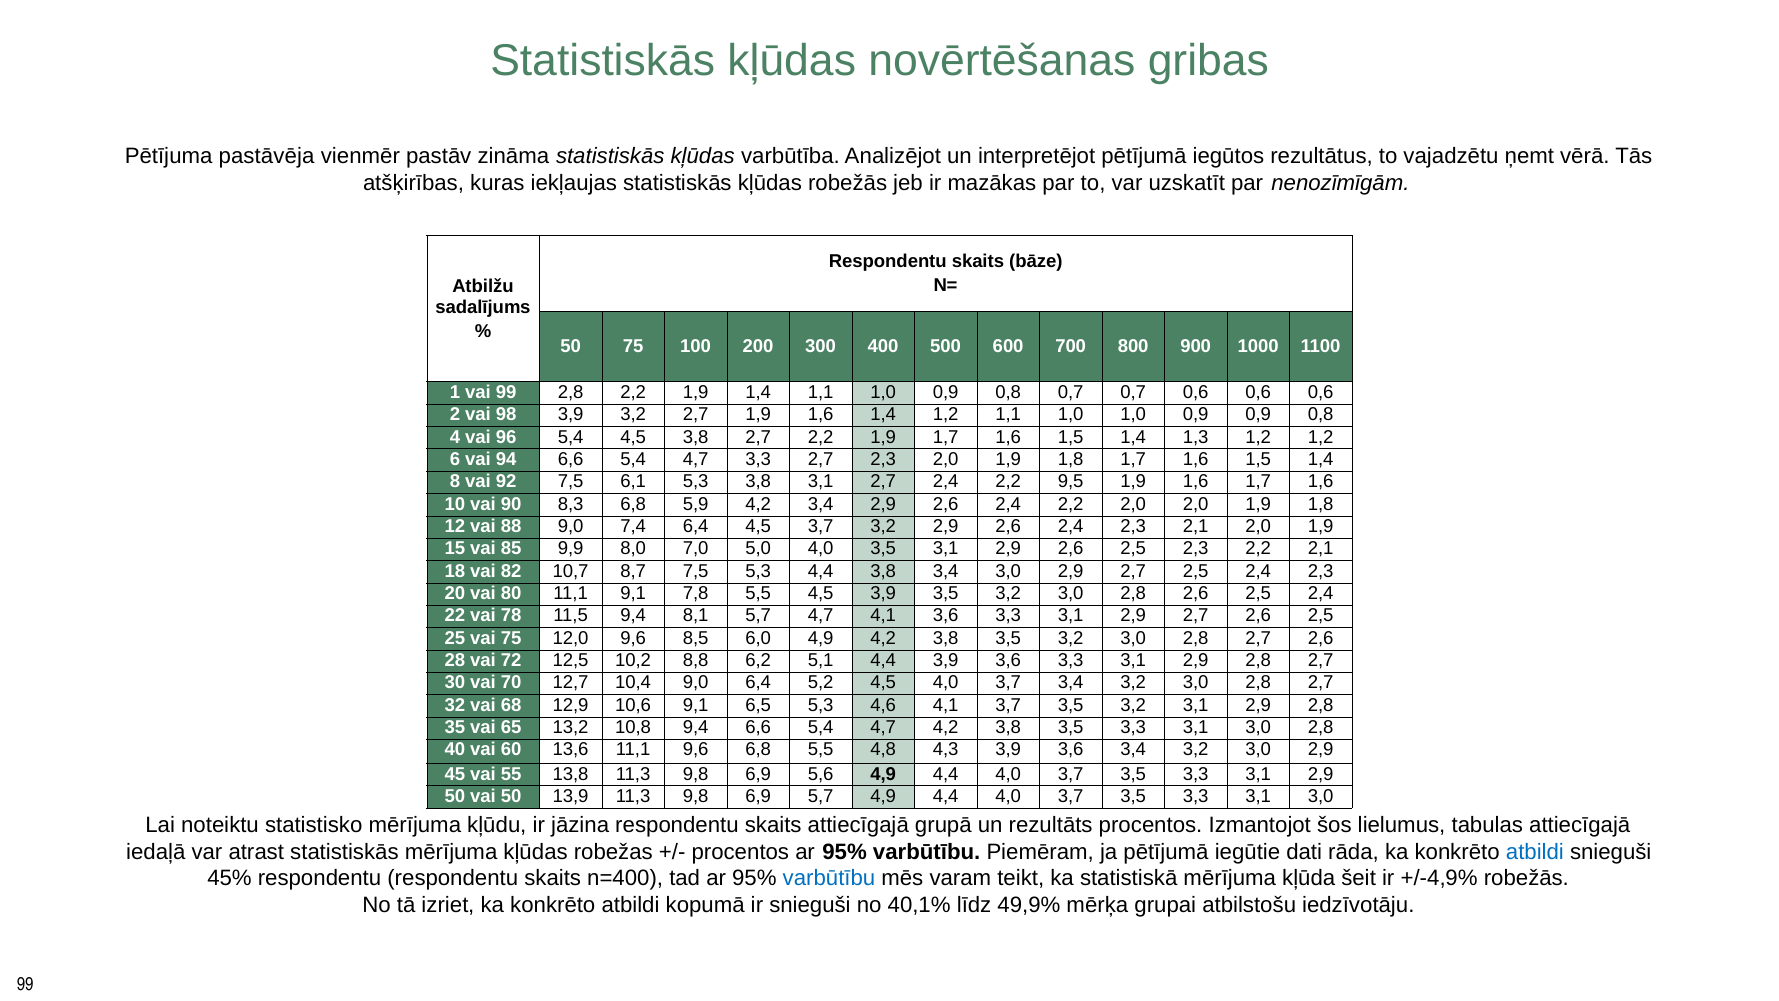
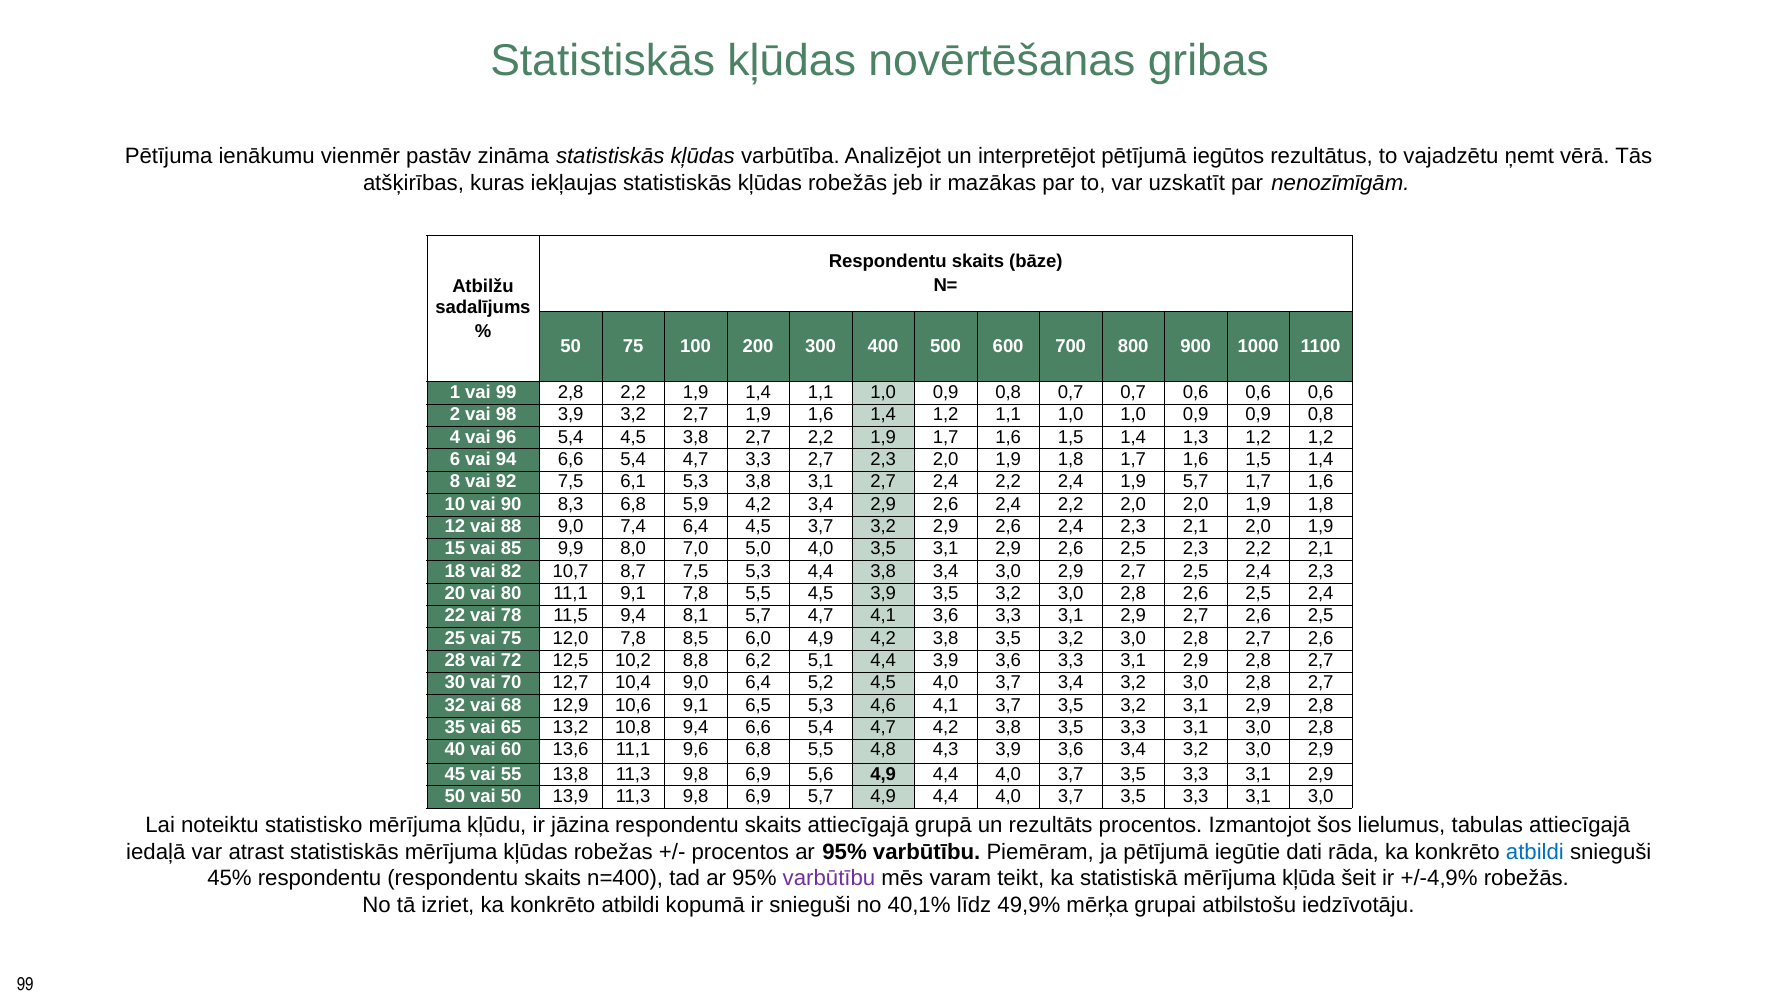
pastāvēja: pastāvēja -> ienākumu (267, 156)
2,2 9,5: 9,5 -> 2,4 (1071, 481)
1,6: 1,6 -> 5,7 (1196, 481)
12,0 9,6: 9,6 -> 7,8 (633, 638)
varbūtību colour: blue -> purple (829, 878)
